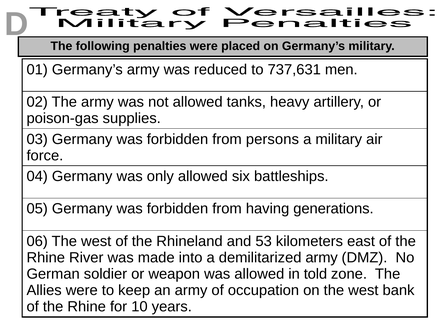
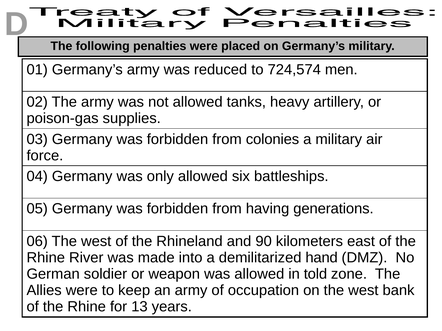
737,631: 737,631 -> 724,574 (294, 70)
persons: persons -> colonies (273, 139)
53: 53 -> 90 (264, 242)
demilitarized army: army -> hand (322, 258)
10: 10 -> 13 (139, 307)
